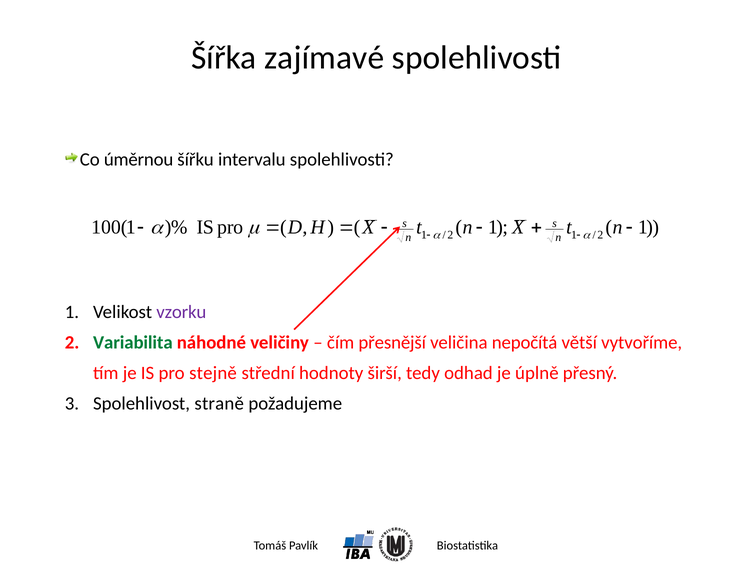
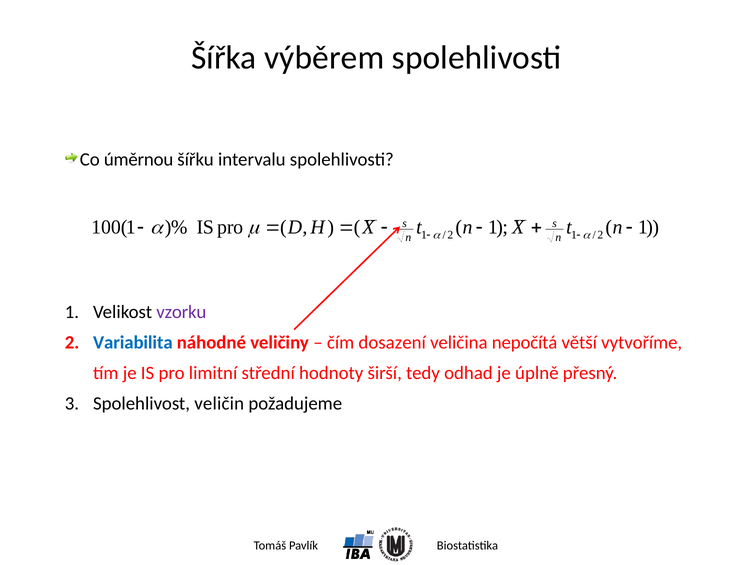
zajímavé: zajímavé -> výběrem (324, 58)
Variabilita colour: green -> blue (133, 342)
přesnější: přesnější -> dosazení (392, 342)
stejně: stejně -> limitní (213, 373)
straně: straně -> veličin (219, 403)
